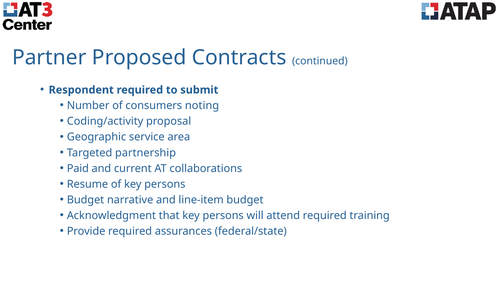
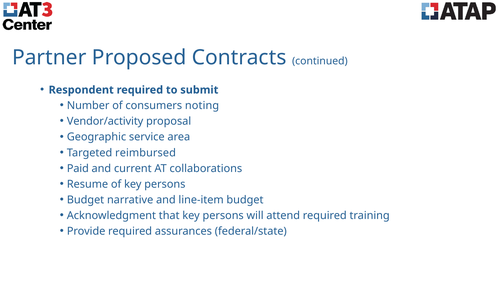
Coding/activity: Coding/activity -> Vendor/activity (105, 121)
partnership: partnership -> reimbursed (146, 153)
